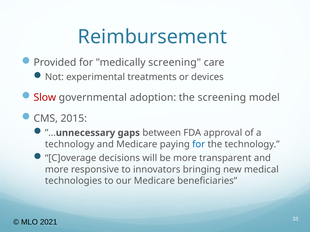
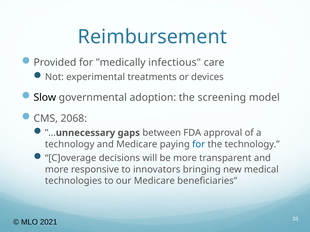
medically screening: screening -> infectious (175, 63)
Slow colour: red -> black (45, 98)
2015: 2015 -> 2068 (74, 119)
